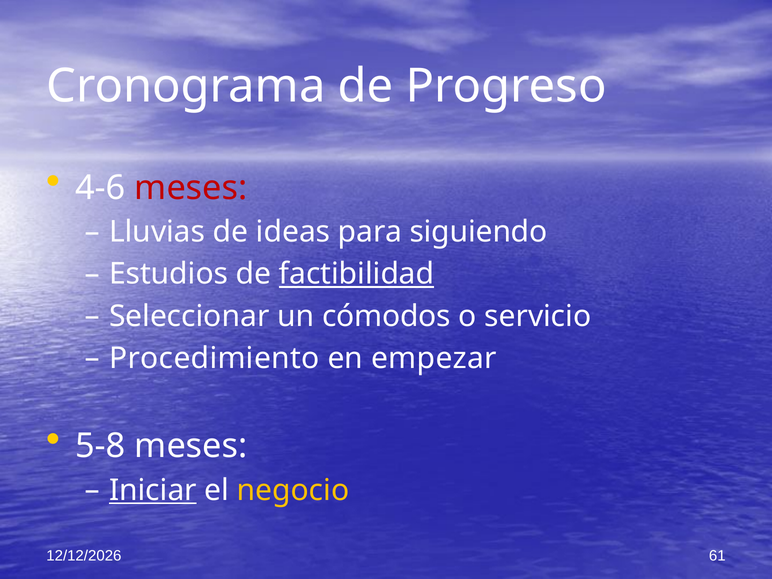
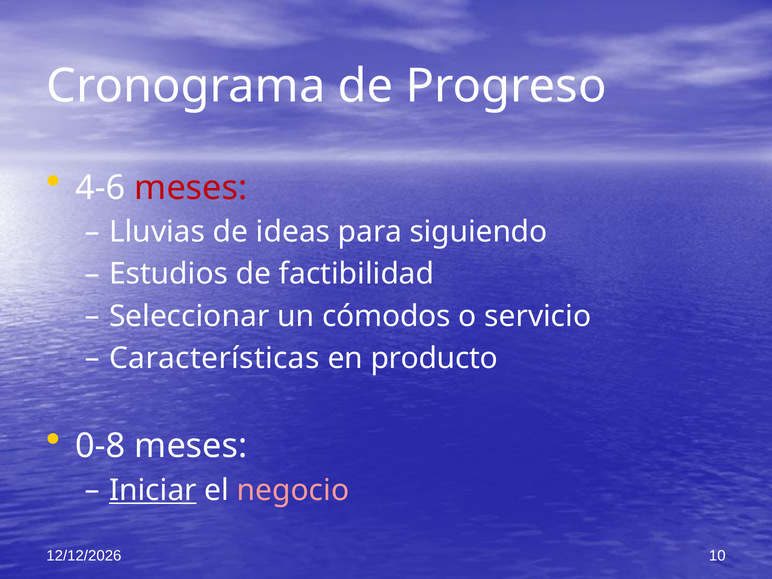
factibilidad underline: present -> none (357, 274)
Procedimiento: Procedimiento -> Características (214, 358)
empezar: empezar -> producto (434, 358)
5-8: 5-8 -> 0-8 (100, 446)
negocio colour: yellow -> pink (293, 490)
61: 61 -> 10 (717, 556)
